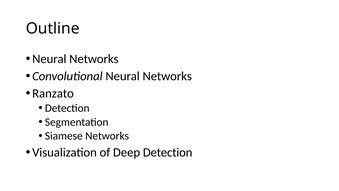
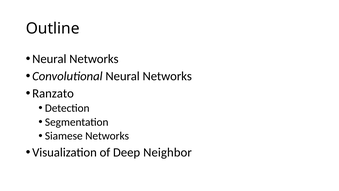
Deep Detection: Detection -> Neighbor (168, 152)
